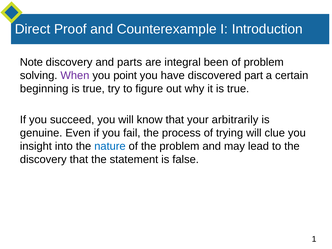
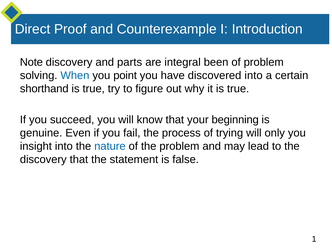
When colour: purple -> blue (75, 75)
discovered part: part -> into (254, 75)
beginning: beginning -> shorthand (44, 89)
arbitrarily: arbitrarily -> beginning (235, 120)
clue: clue -> only (275, 133)
